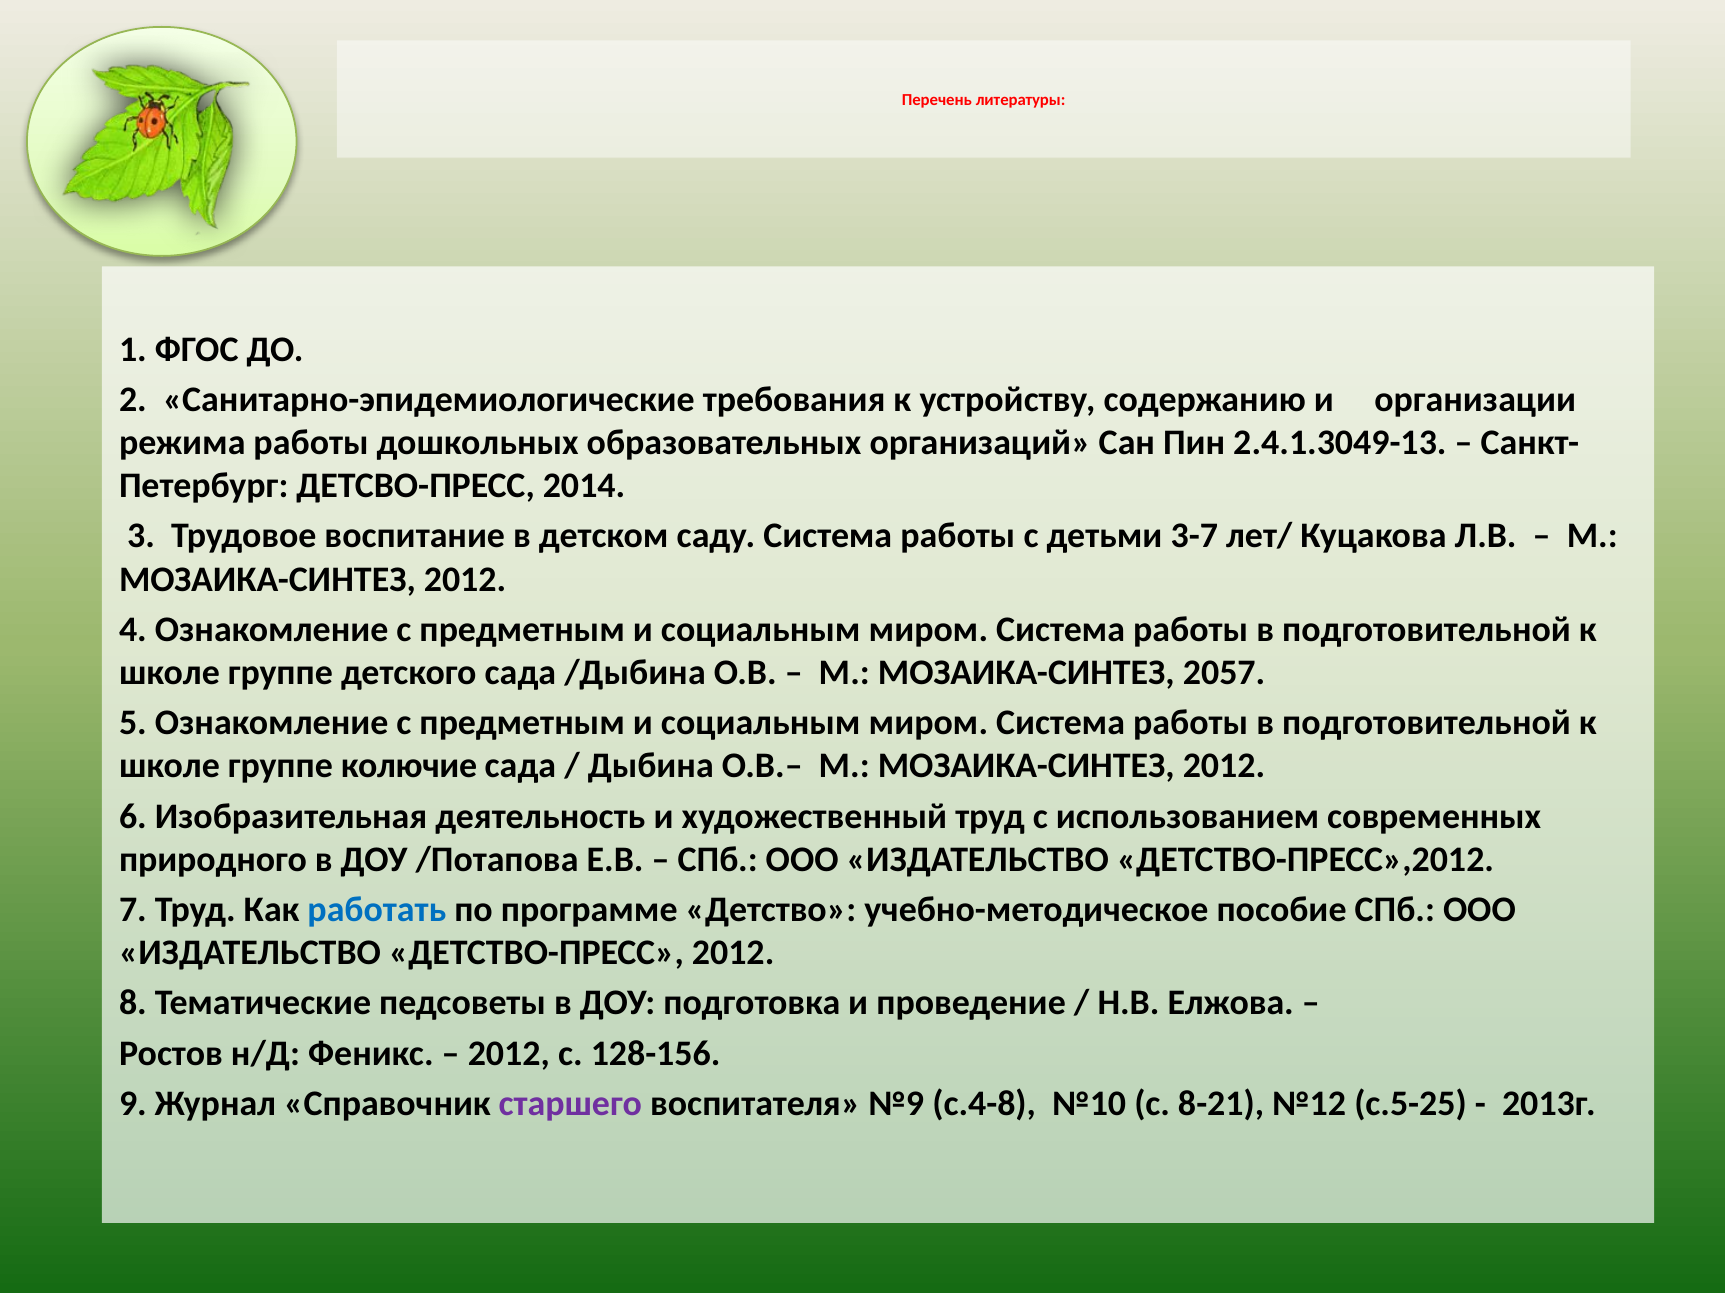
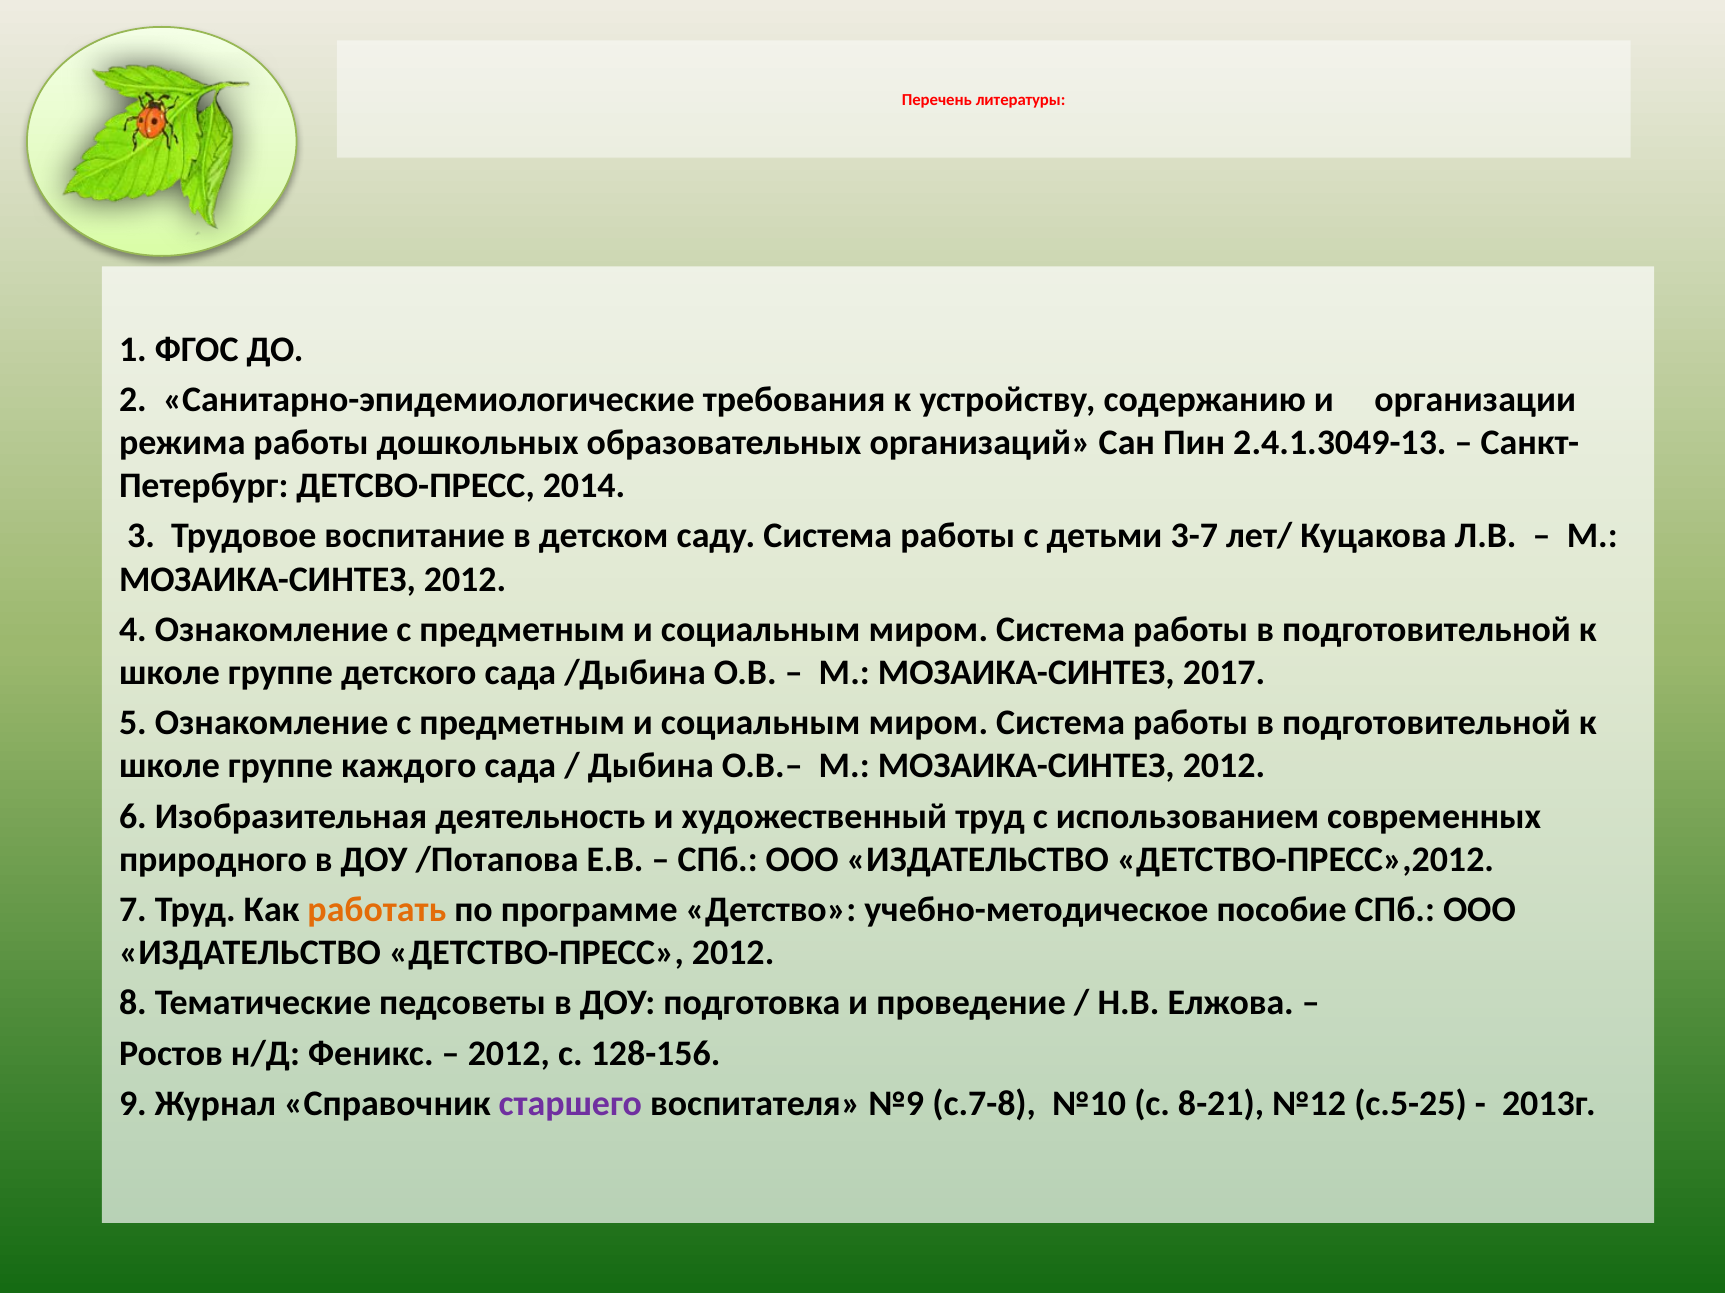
2057: 2057 -> 2017 (1224, 673)
колючие: колючие -> каждого (409, 766)
работать colour: blue -> orange (377, 910)
с.4-8: с.4-8 -> с.7-8 (984, 1104)
